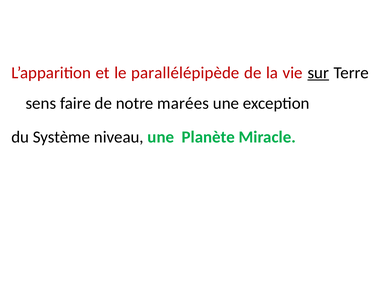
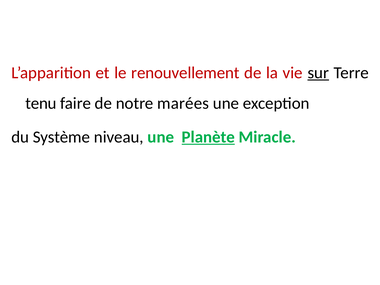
parallélépipède: parallélépipède -> renouvellement (185, 73)
sens: sens -> tenu (41, 103)
Planète underline: none -> present (208, 137)
